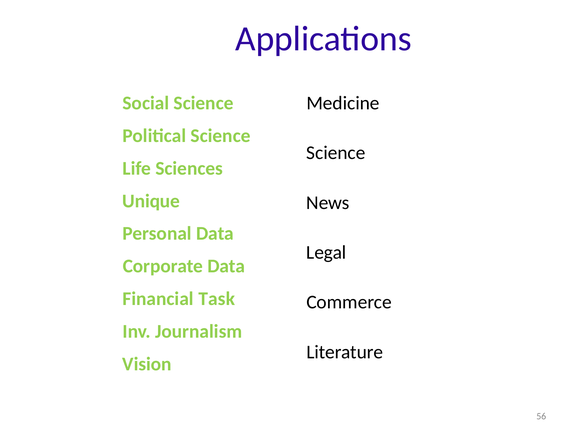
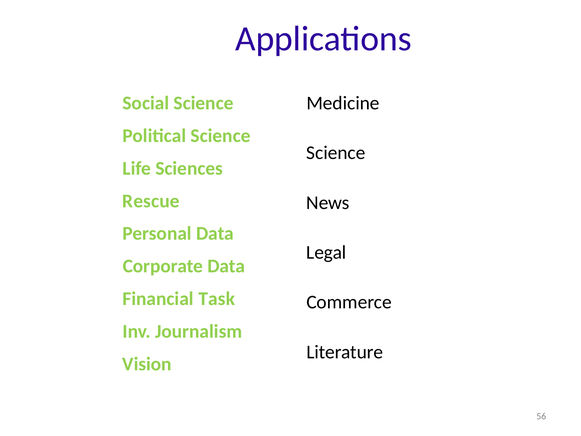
Unique: Unique -> Rescue (151, 201)
